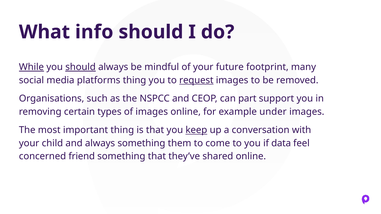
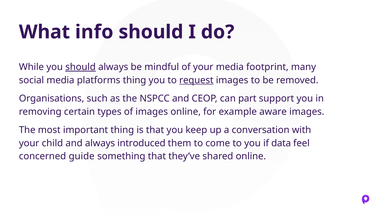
While underline: present -> none (31, 67)
your future: future -> media (230, 67)
under: under -> aware (273, 112)
keep underline: present -> none (196, 130)
always something: something -> introduced (141, 143)
friend: friend -> guide (82, 157)
